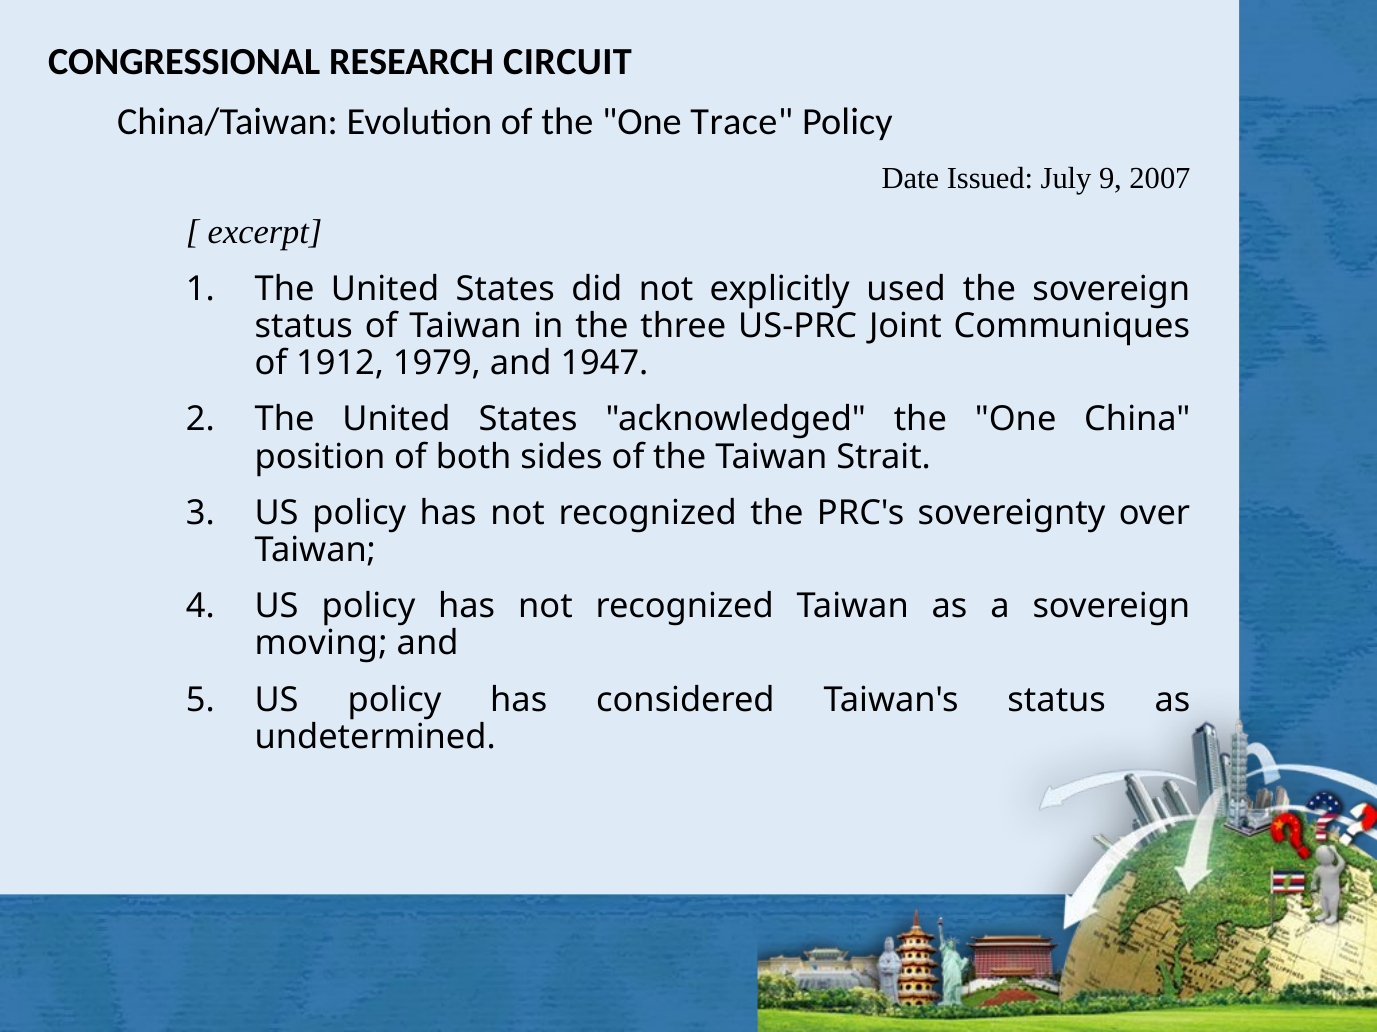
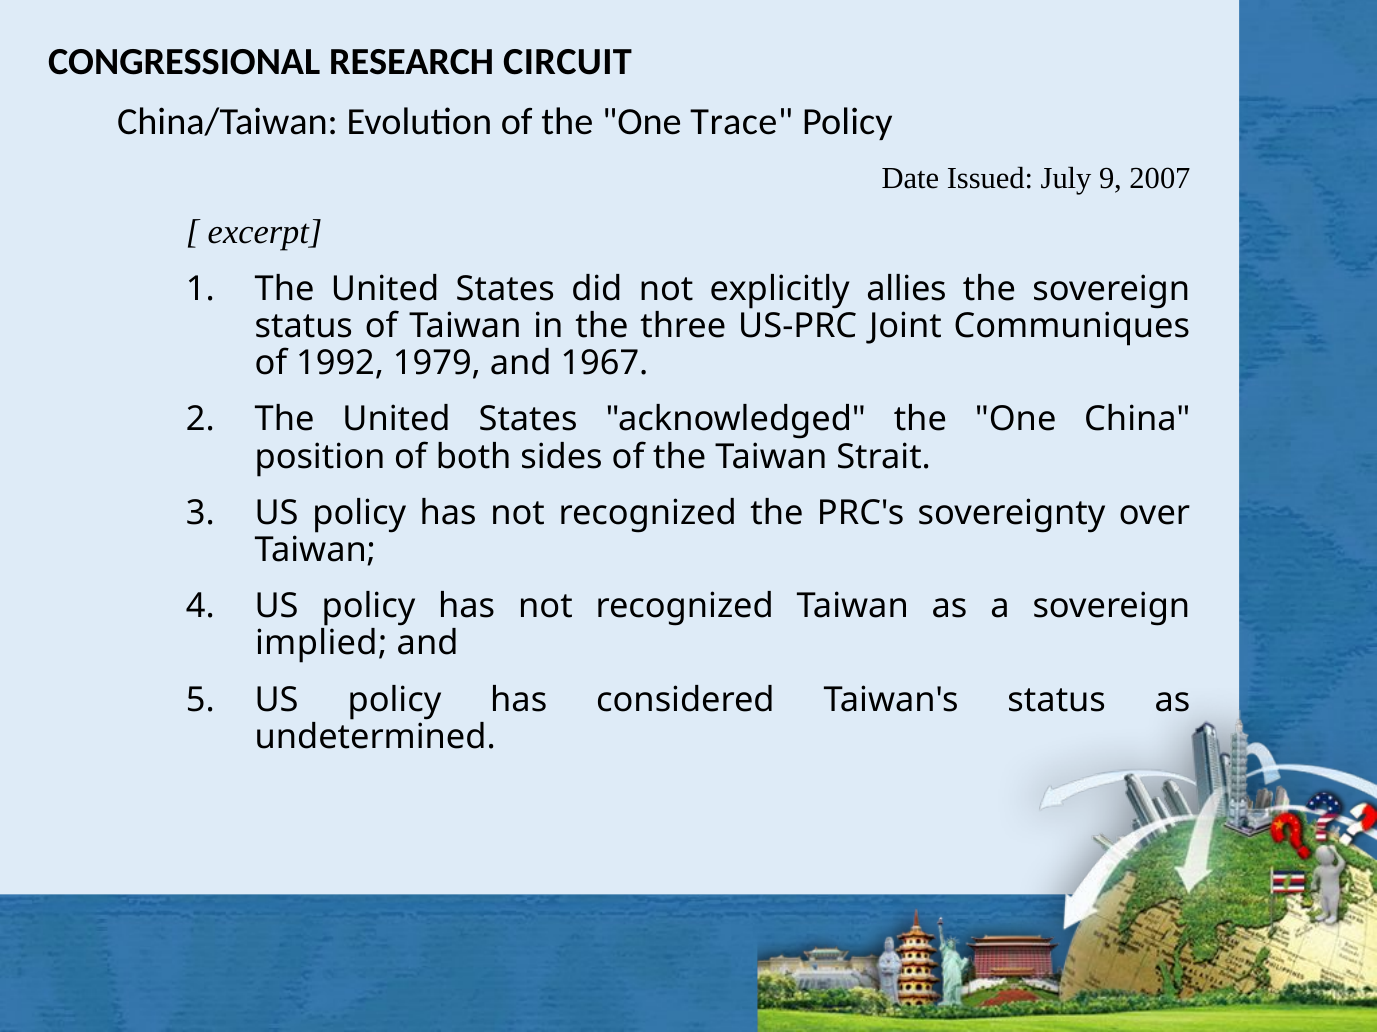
used: used -> allies (906, 289)
1912: 1912 -> 1992 (340, 363)
1947: 1947 -> 1967 (604, 363)
moving: moving -> implied (321, 644)
